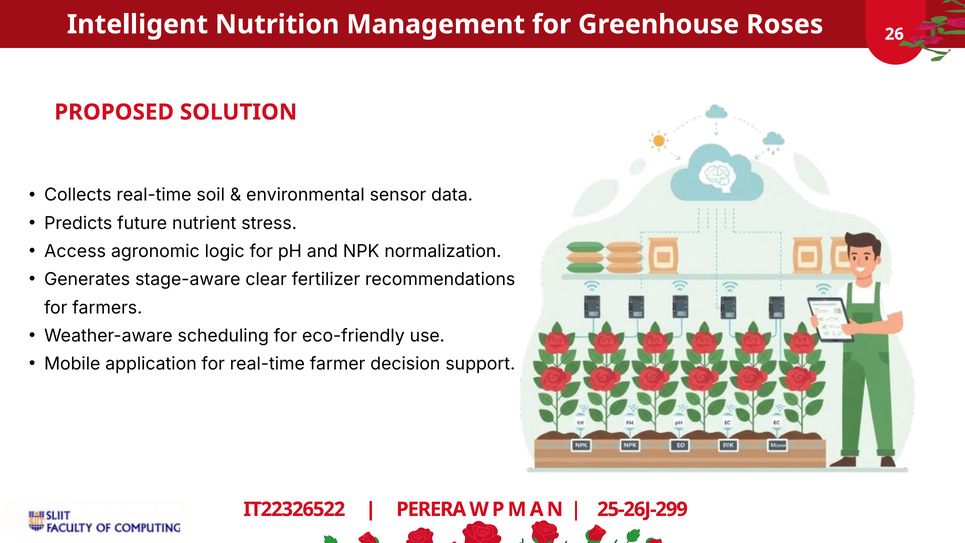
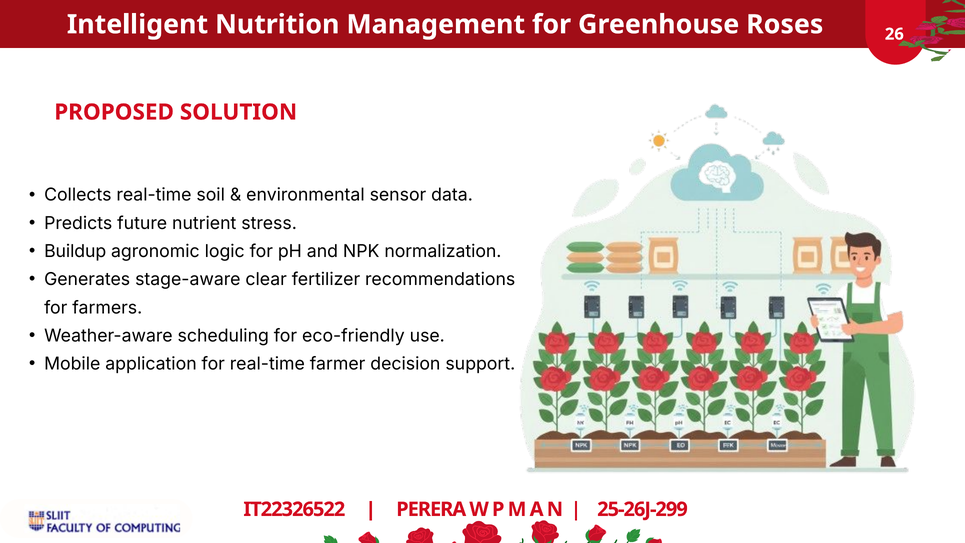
Access: Access -> Buildup (75, 251)
